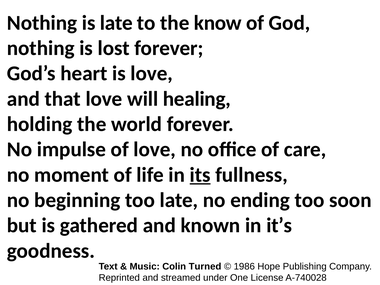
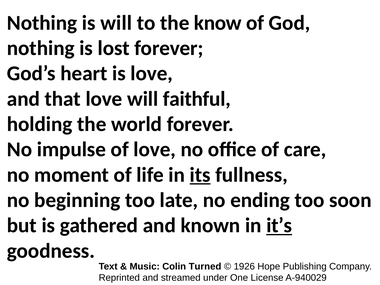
is late: late -> will (116, 23)
healing: healing -> faithful (197, 99)
it’s underline: none -> present (279, 225)
1986: 1986 -> 1926 (244, 266)
A-740028: A-740028 -> A-940029 (306, 278)
